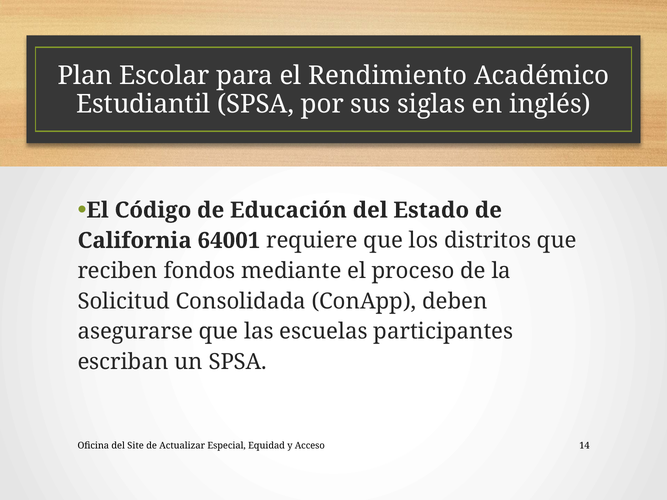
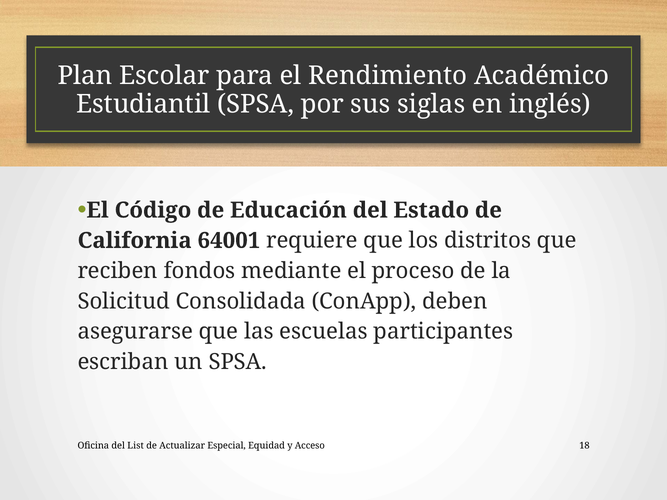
Site: Site -> List (136, 446)
14: 14 -> 18 (584, 446)
